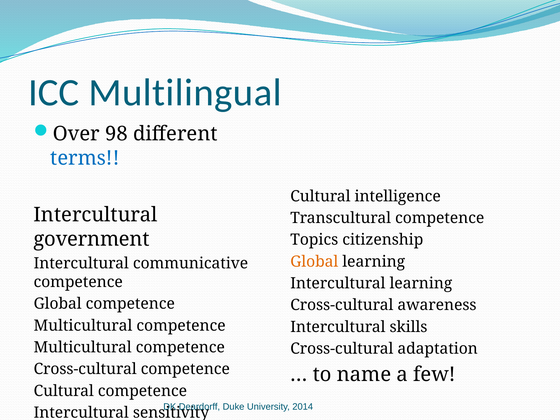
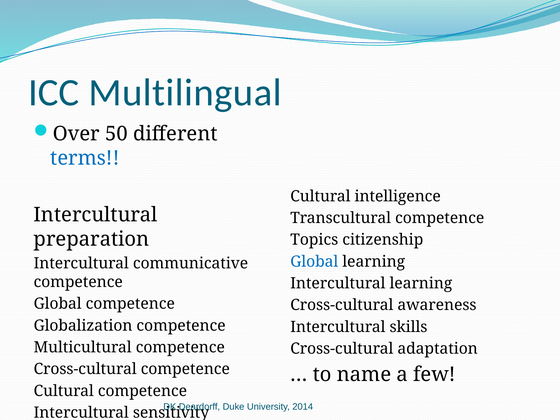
98: 98 -> 50 (116, 134)
government: government -> preparation (91, 239)
Global colour: orange -> blue (314, 262)
Multicultural: Multicultural -> Globalization (83, 326)
